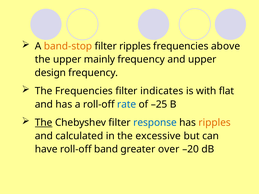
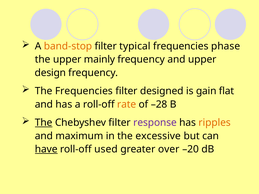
filter ripples: ripples -> typical (135, 46)
above: above -> phase (226, 46)
indicates: indicates -> designed (162, 91)
with: with -> gain (206, 91)
rate colour: blue -> orange (127, 104)
–25: –25 -> –28 (159, 104)
response colour: blue -> purple (155, 123)
calculated: calculated -> maximum (79, 136)
have underline: none -> present (46, 149)
band: band -> used (106, 149)
